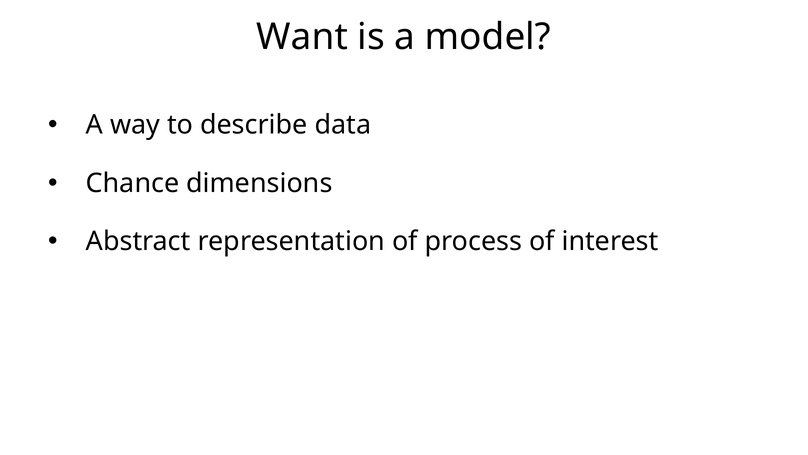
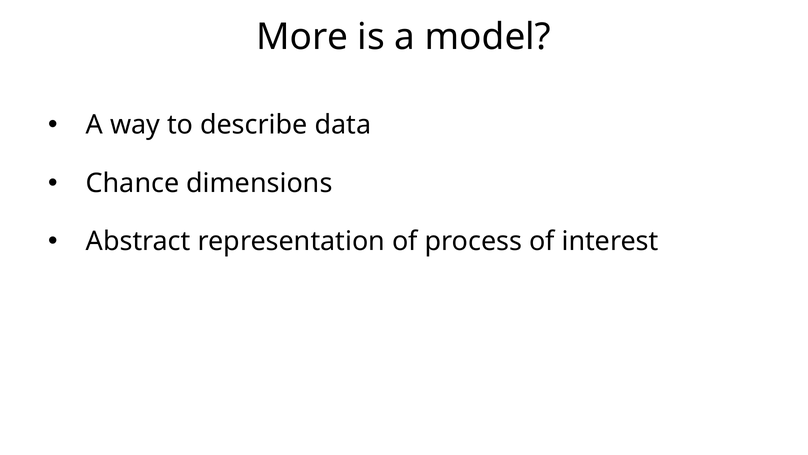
Want: Want -> More (302, 37)
